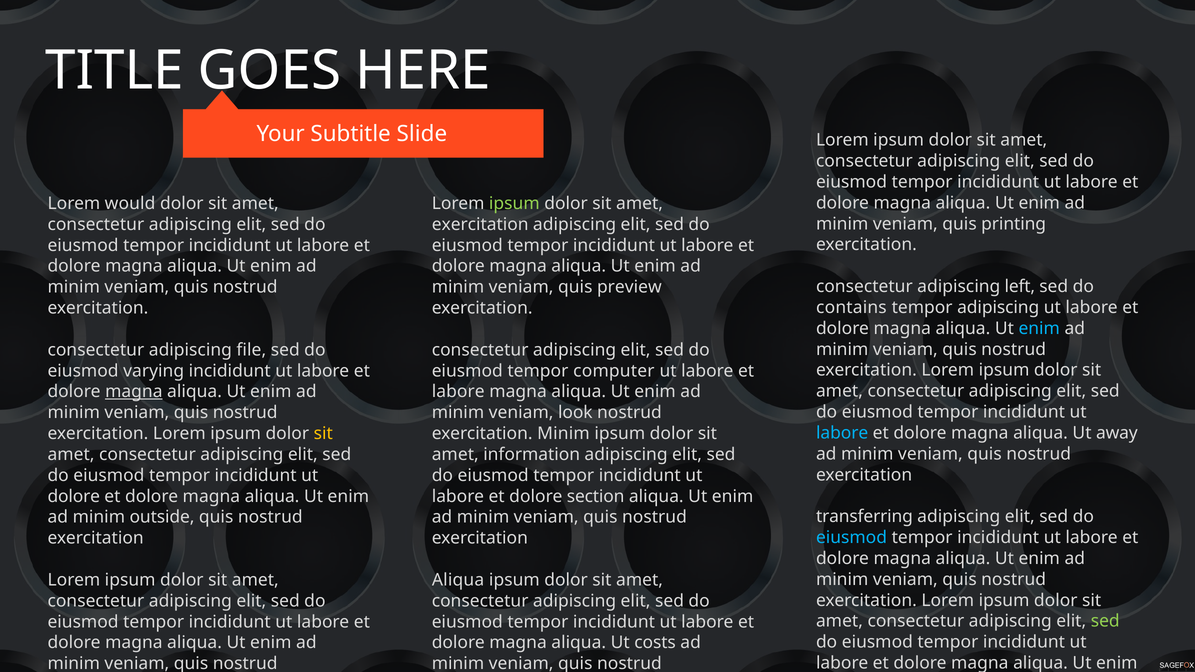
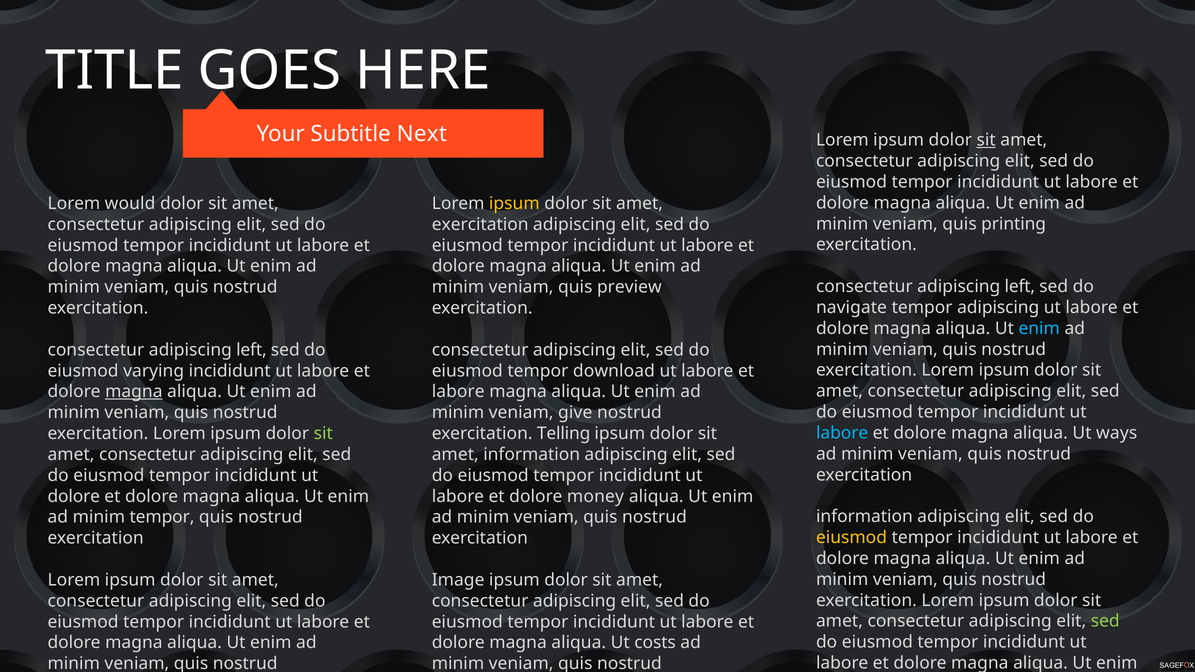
Slide: Slide -> Next (422, 134)
sit underline: none -> present (986, 140)
ipsum colour: light green -> yellow (514, 203)
contains: contains -> navigate (851, 308)
file: file -> left (251, 350)
computer: computer -> download (614, 371)
look: look -> give (575, 413)
away: away -> ways (1117, 433)
sit colour: yellow -> light green (323, 434)
exercitation Minim: Minim -> Telling (564, 434)
section: section -> money (595, 496)
transferring: transferring -> information (864, 517)
minim outside: outside -> tempor (162, 517)
eiusmod colour: light blue -> yellow (852, 538)
Aliqua: Aliqua -> Image (458, 580)
